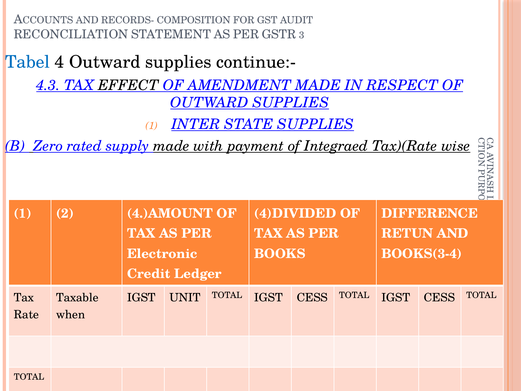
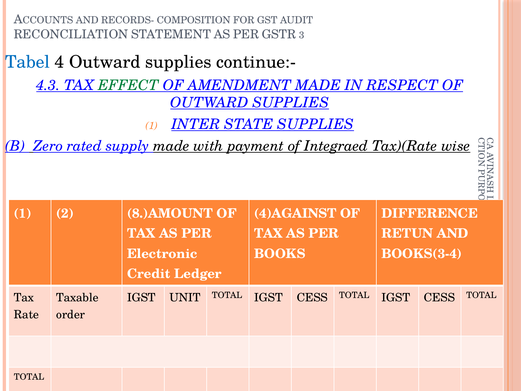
EFFECT colour: black -> green (128, 85)
4.)AMOUNT: 4.)AMOUNT -> 8.)AMOUNT (170, 213)
4)DIVIDED: 4)DIVIDED -> 4)AGAINST (295, 213)
when: when -> order (71, 314)
